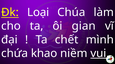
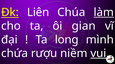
Loại: Loại -> Liên (38, 12)
làm underline: none -> present (104, 12)
chết: chết -> long (67, 40)
khao: khao -> rượu (44, 54)
